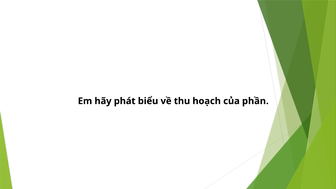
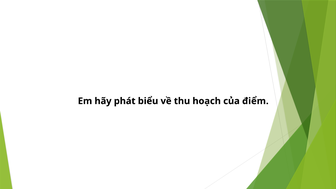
phần: phần -> điểm (255, 101)
